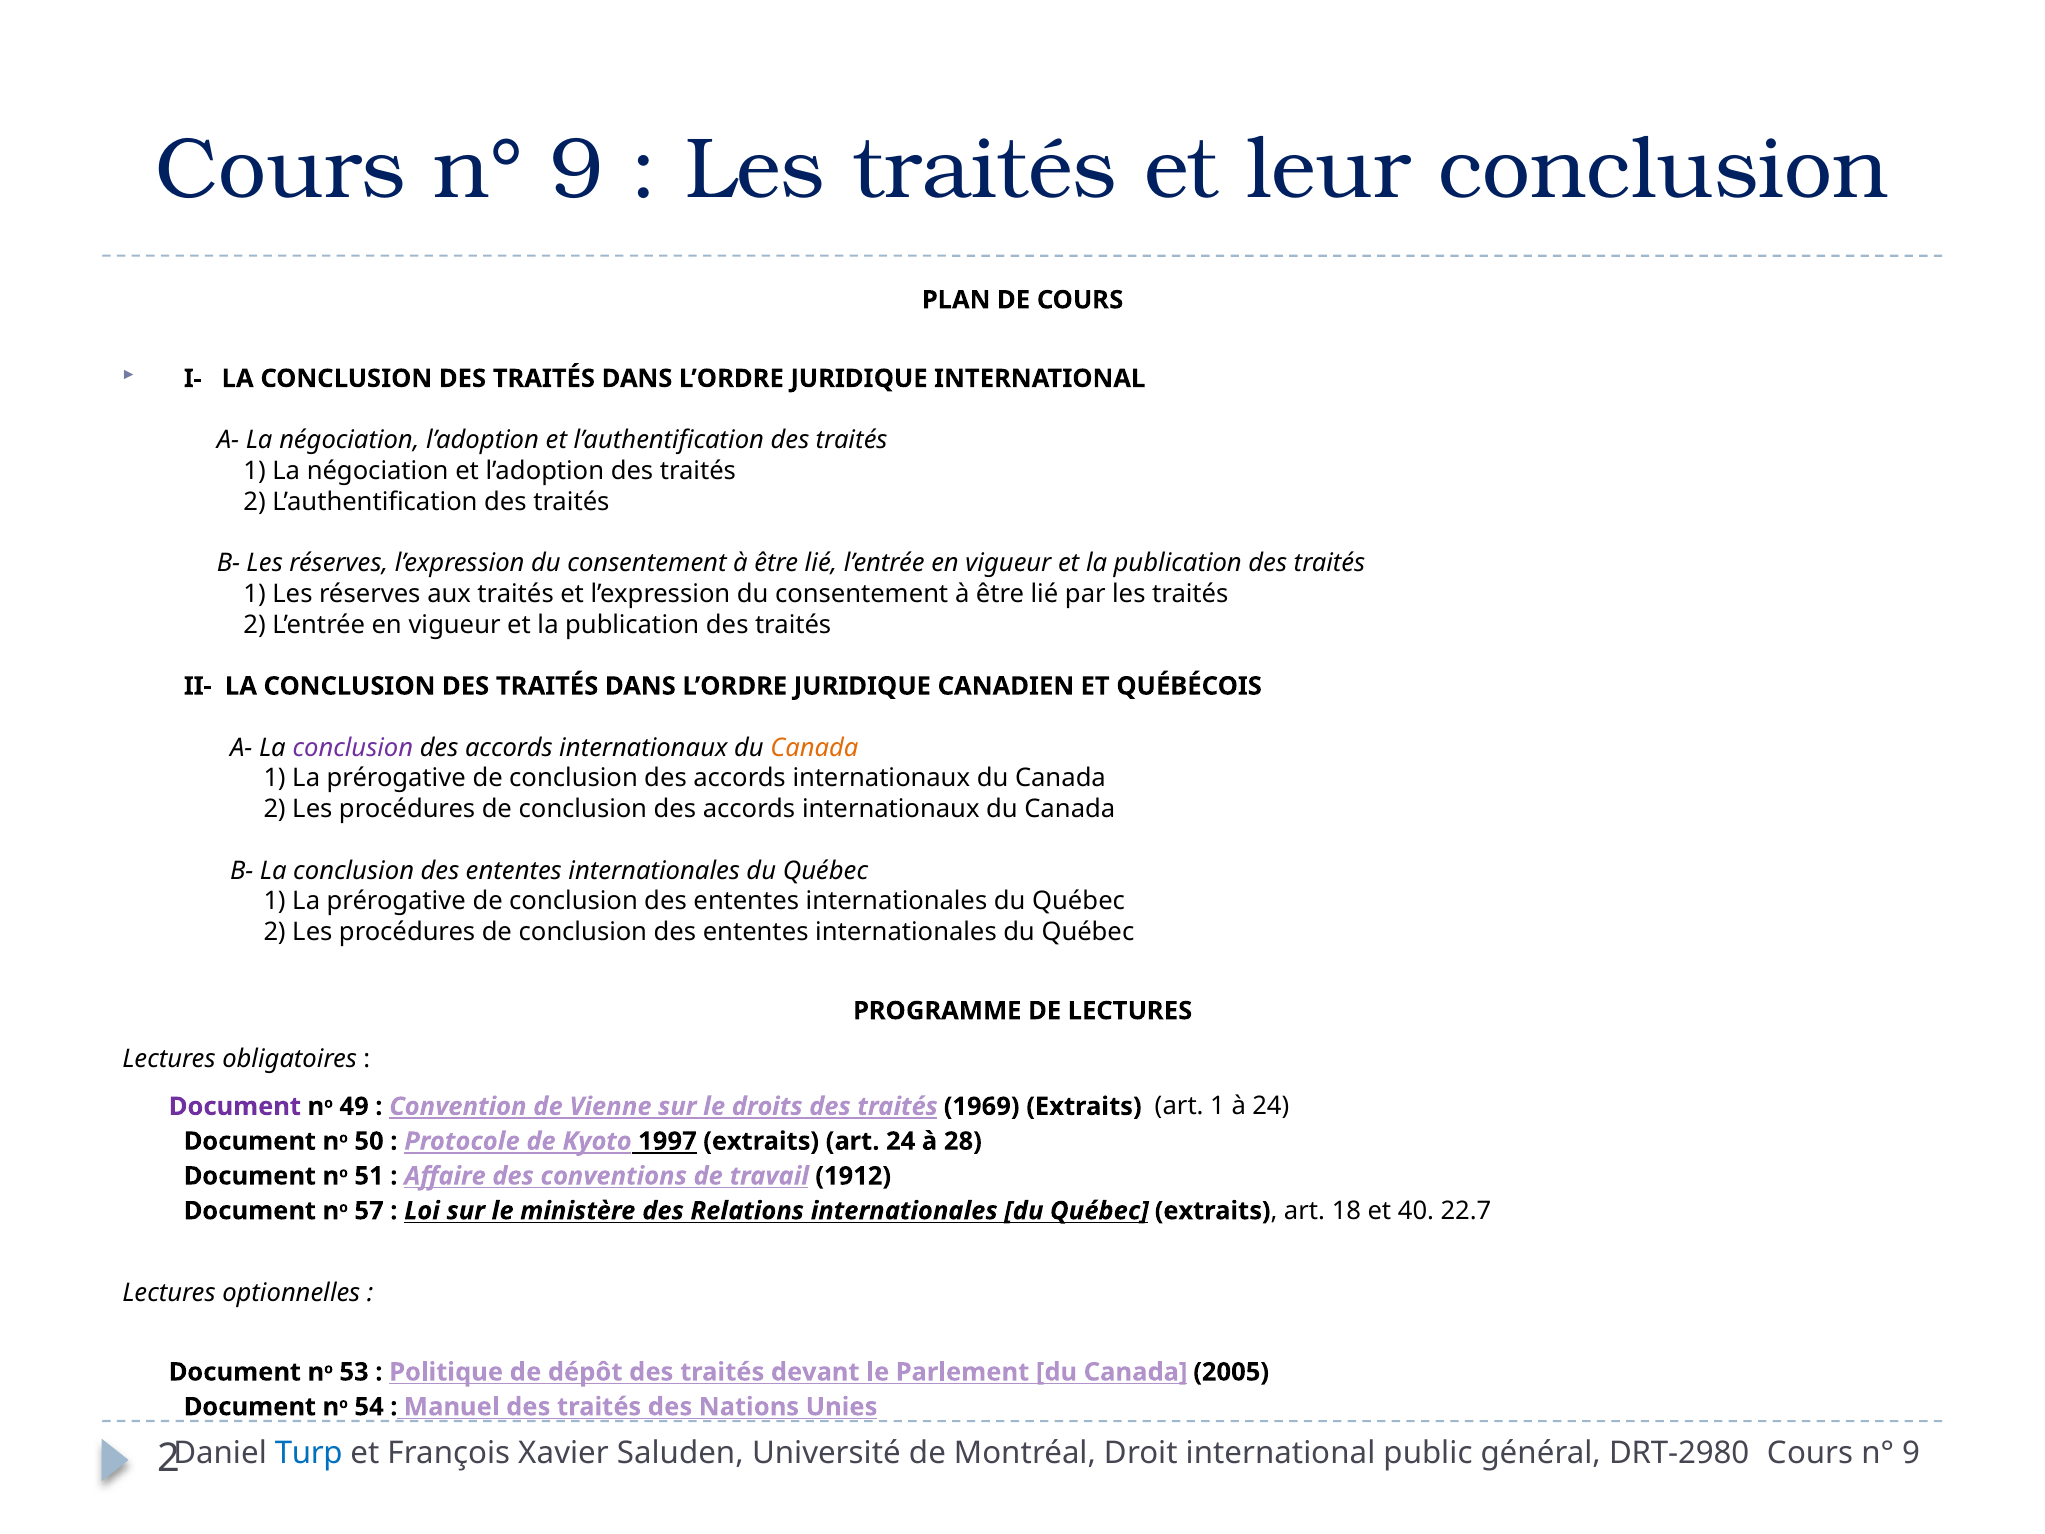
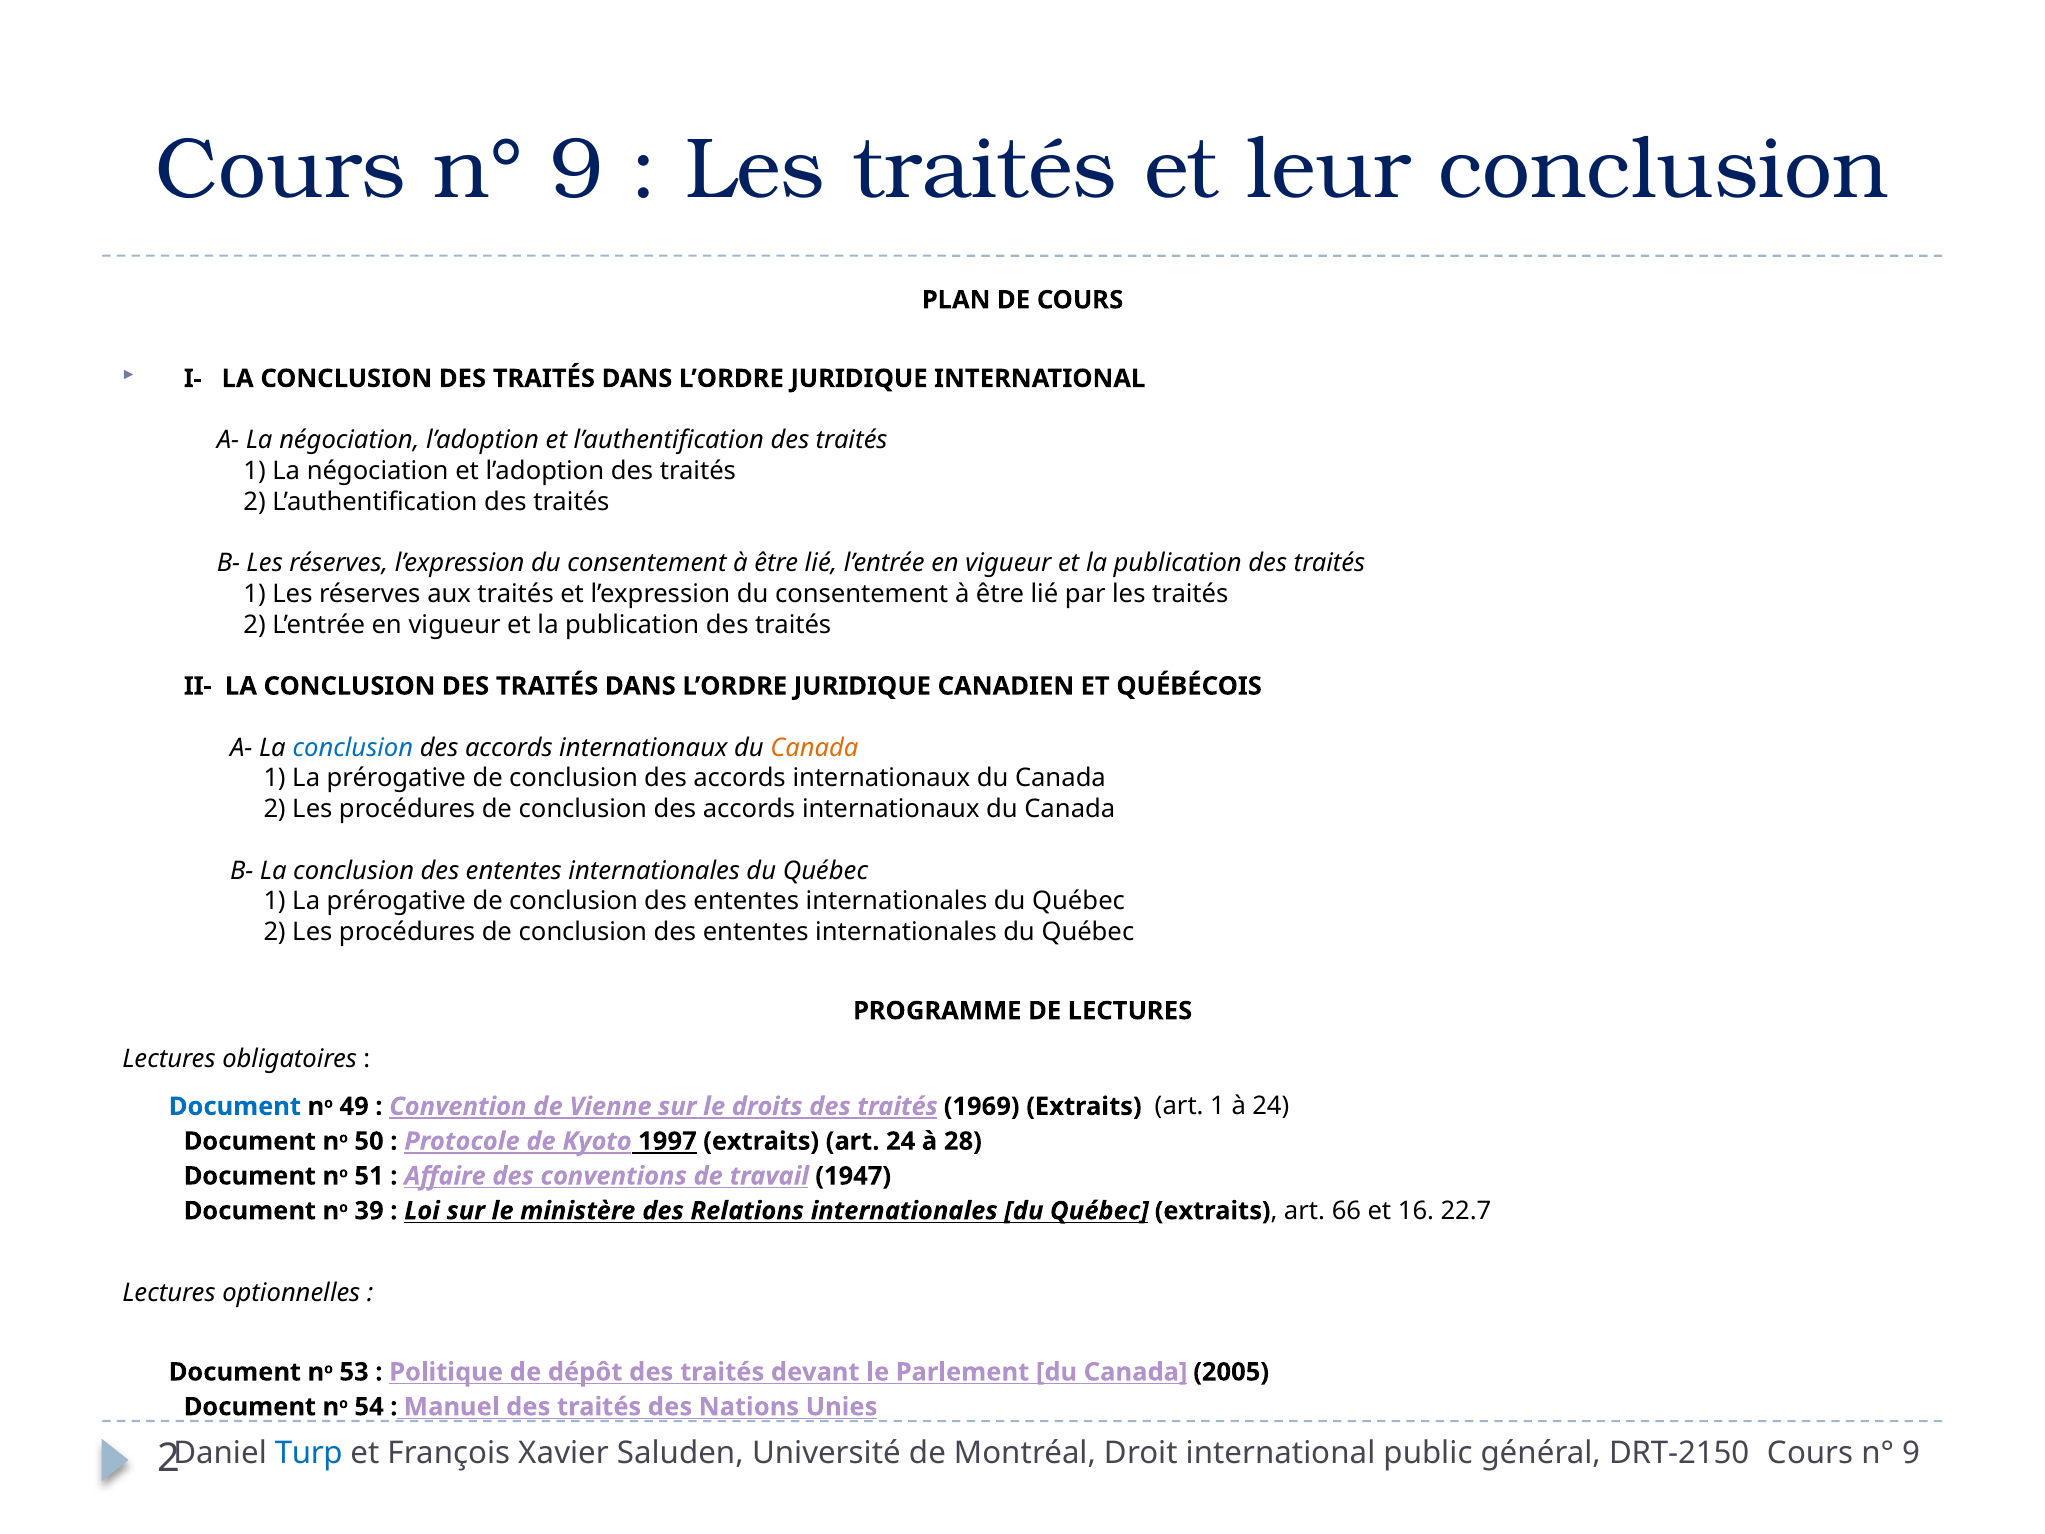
conclusion colour: purple -> blue (353, 748)
Document colour: purple -> blue (235, 1106)
1912: 1912 -> 1947 (853, 1176)
57: 57 -> 39 (369, 1211)
18: 18 -> 66 (1346, 1211)
40: 40 -> 16 (1416, 1211)
DRT-2980: DRT-2980 -> DRT-2150 (1679, 1453)
